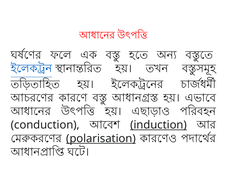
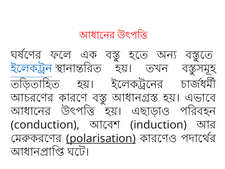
induction underline: present -> none (159, 125)
